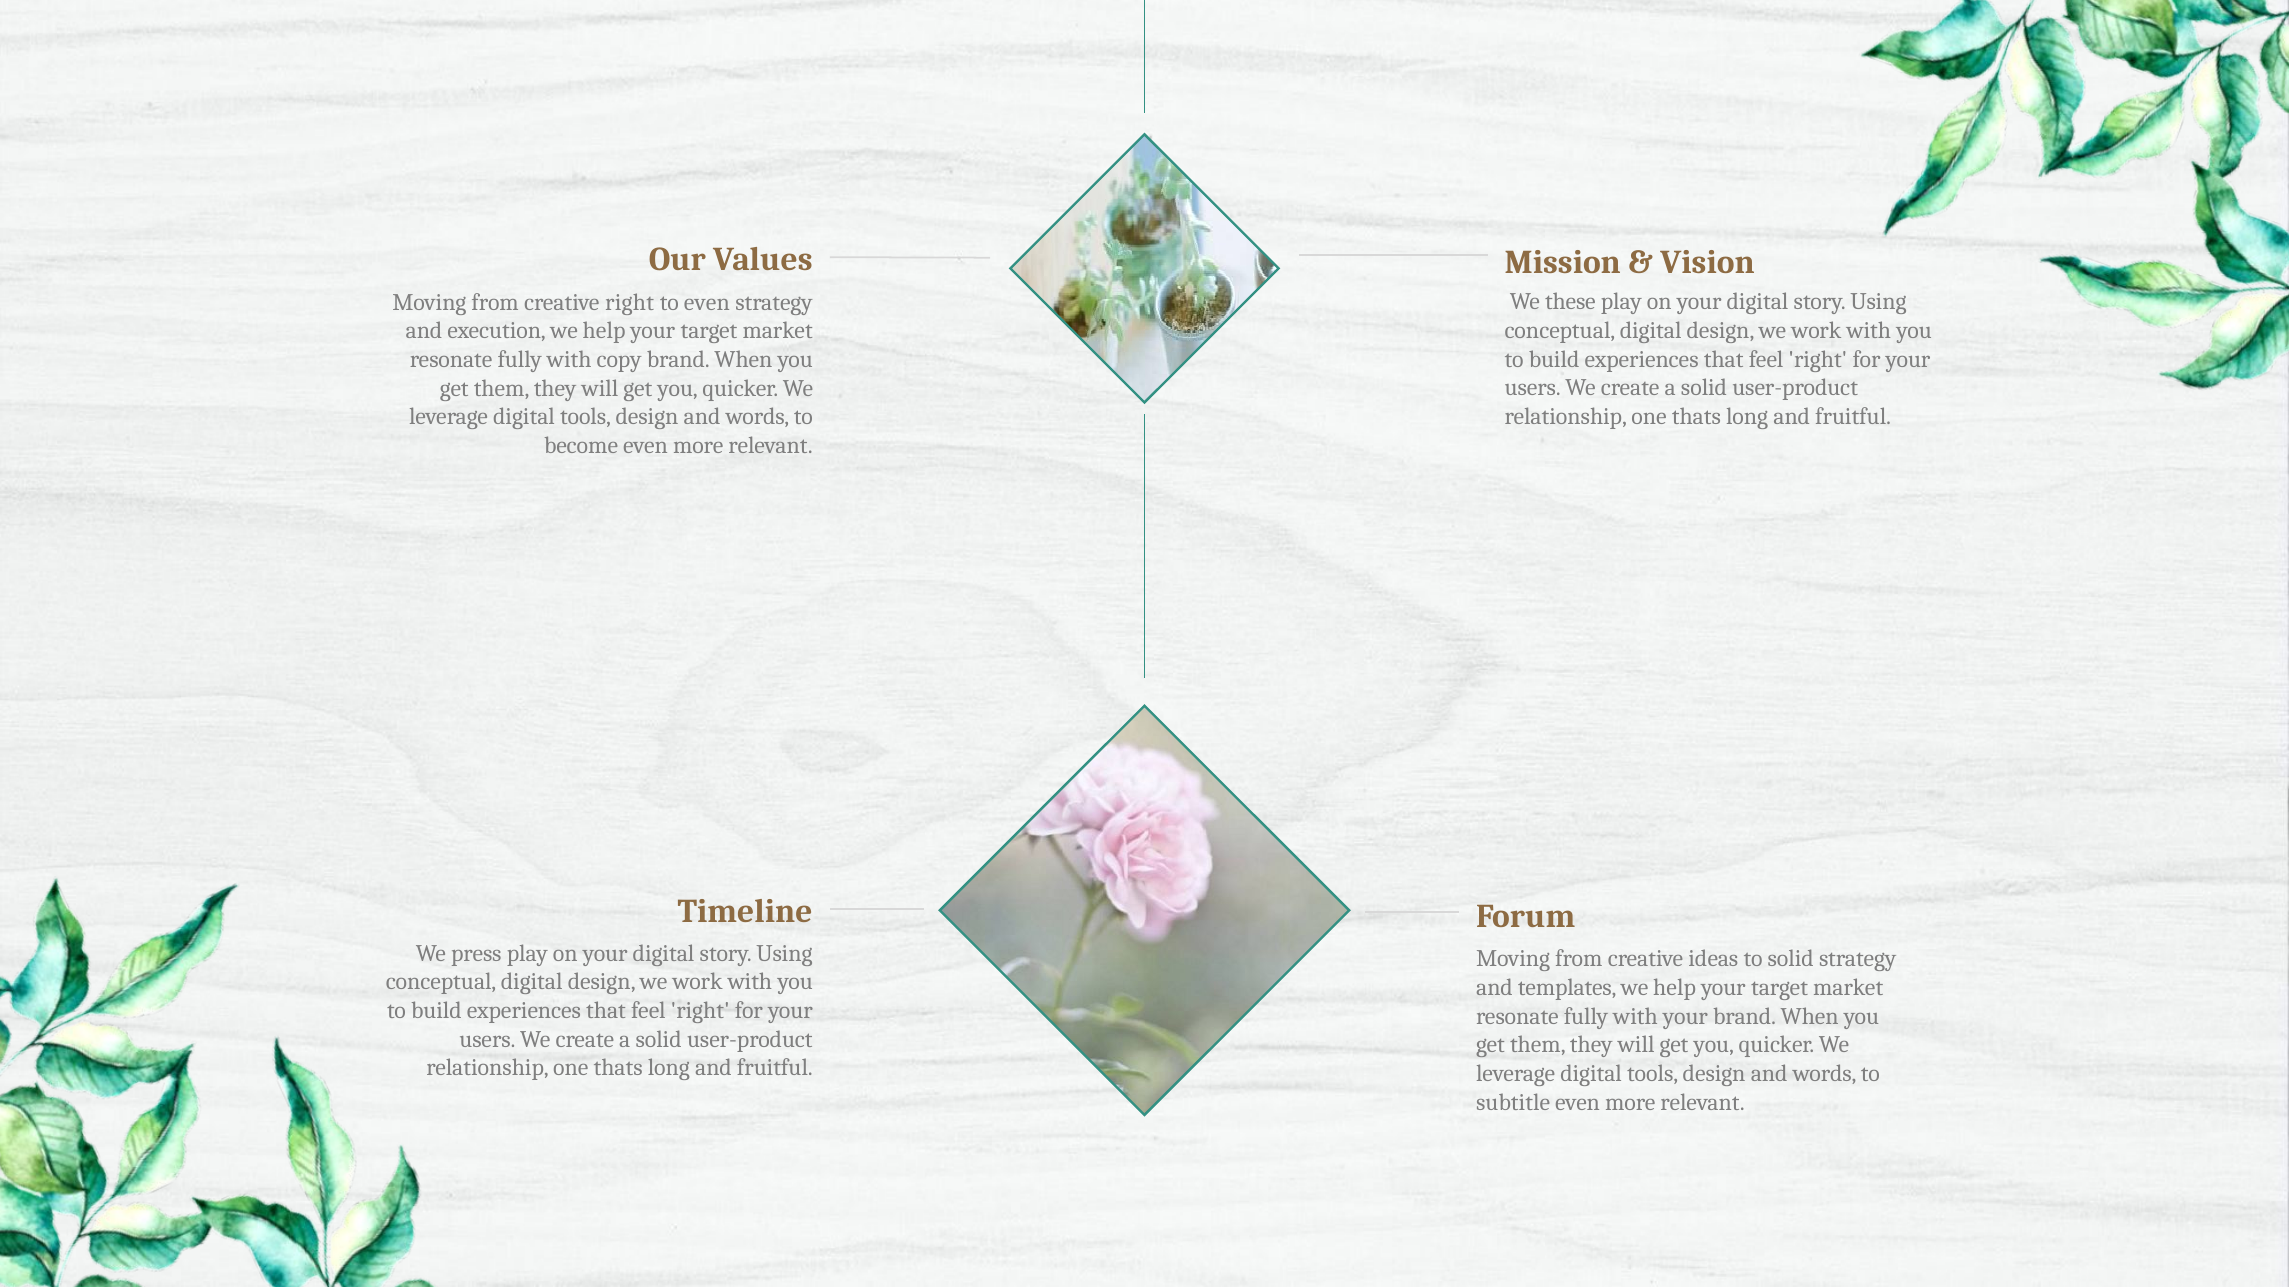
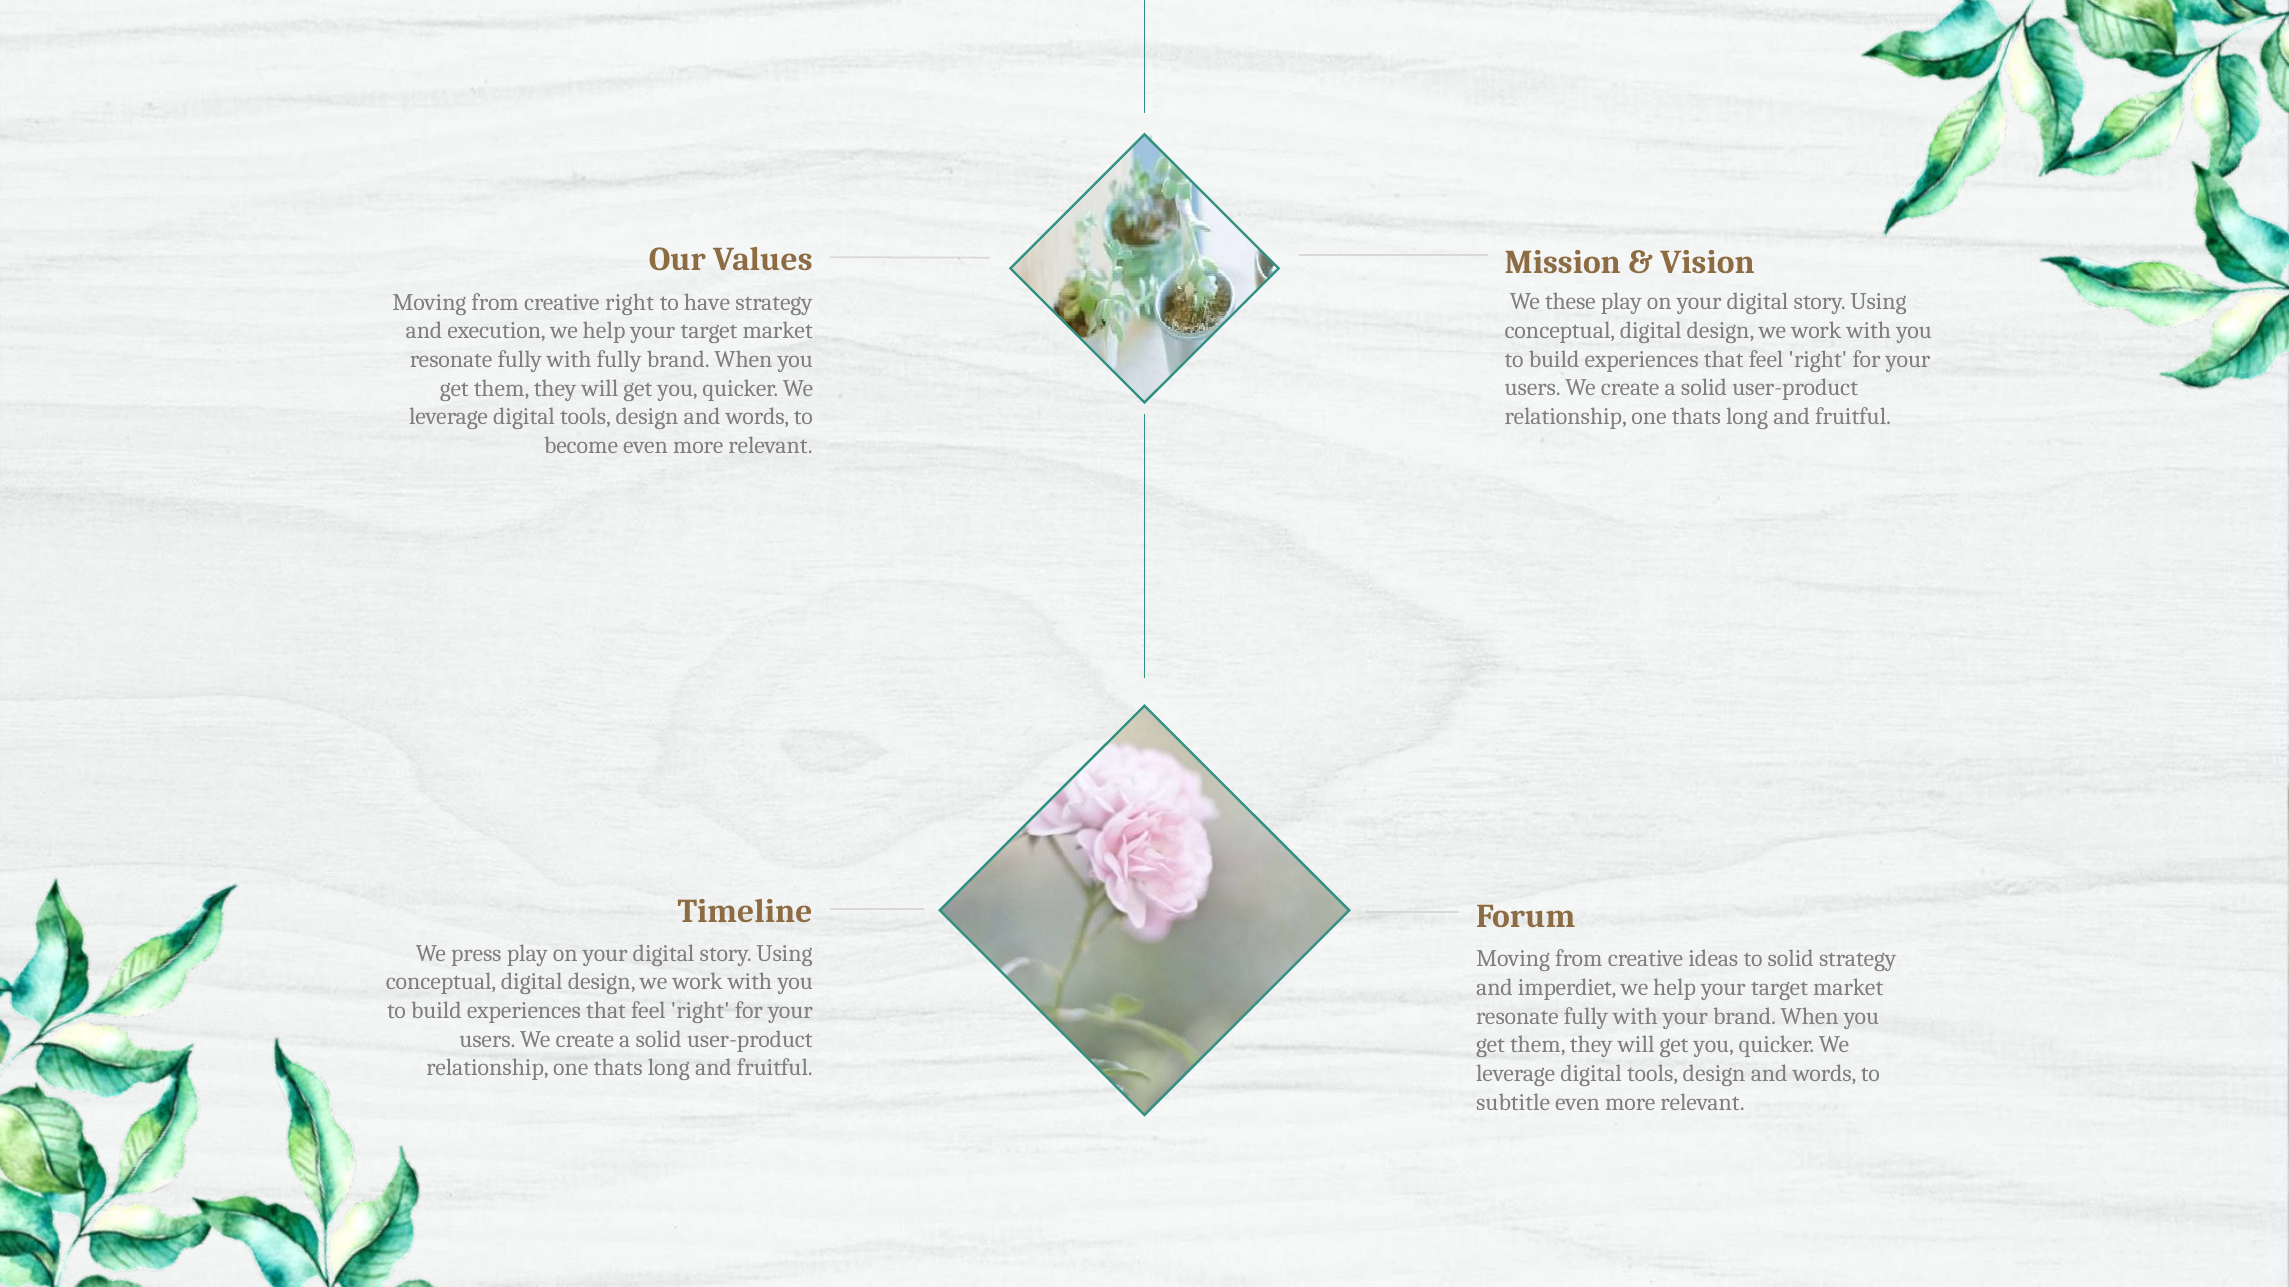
to even: even -> have (707, 302)
with copy: copy -> fully (619, 360)
templates: templates -> imperdiet (1567, 988)
